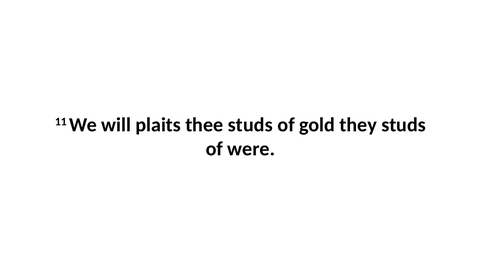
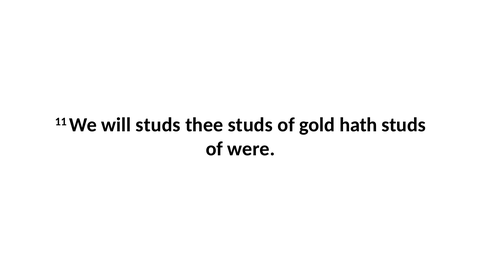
will plaits: plaits -> studs (158, 125)
they: they -> hath (358, 125)
